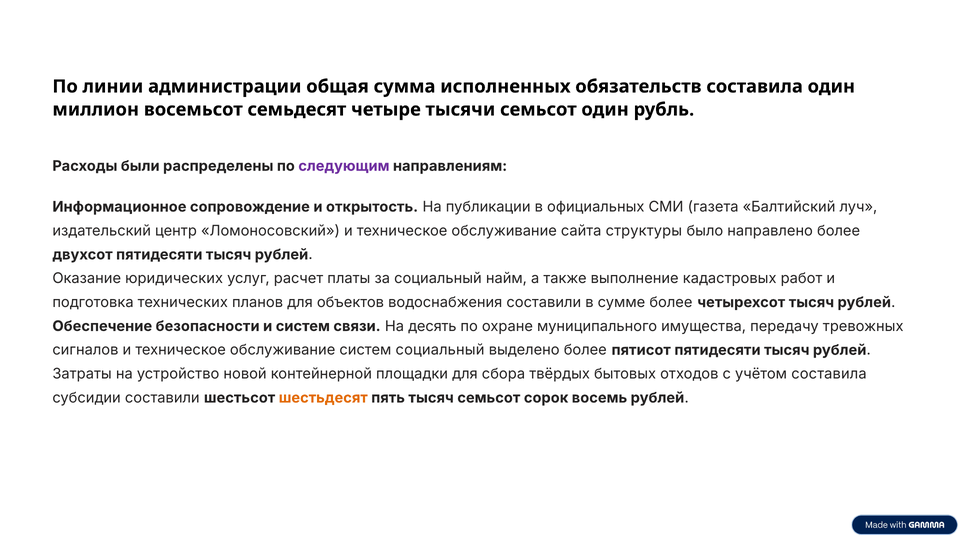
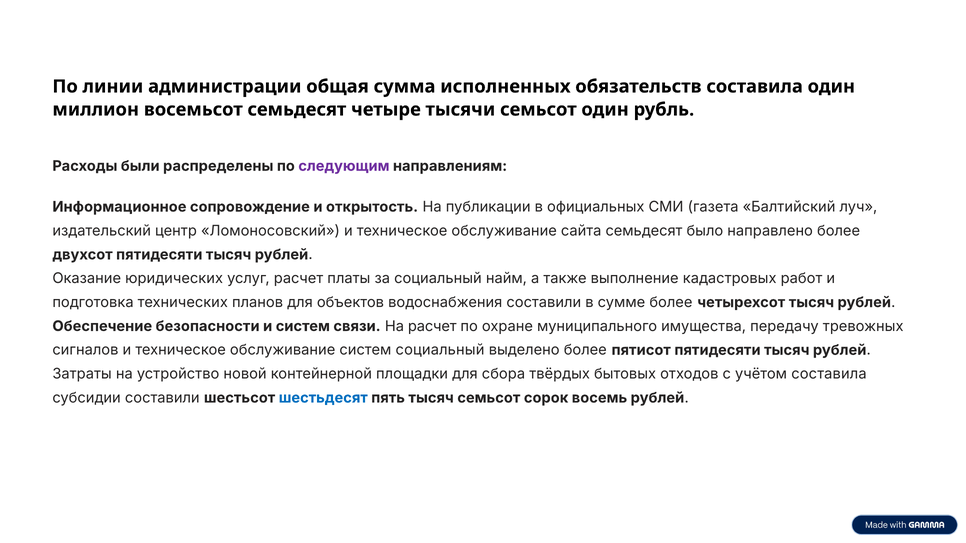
сайта структуры: структуры -> семьдесят (644, 231)
На десять: десять -> расчет (432, 326)
шестьдесят colour: orange -> blue (323, 398)
